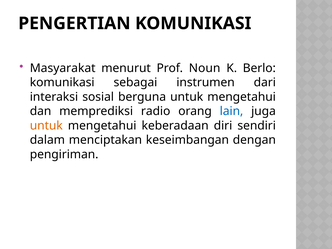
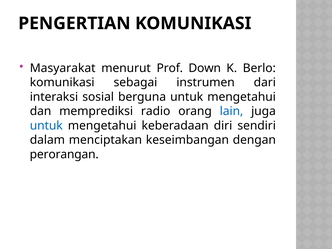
Noun: Noun -> Down (205, 68)
untuk colour: orange -> blue (46, 126)
pengiriman: pengiriman -> perorangan (64, 154)
